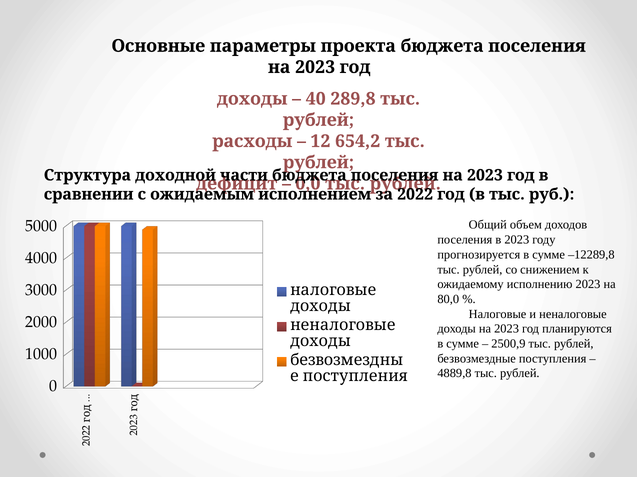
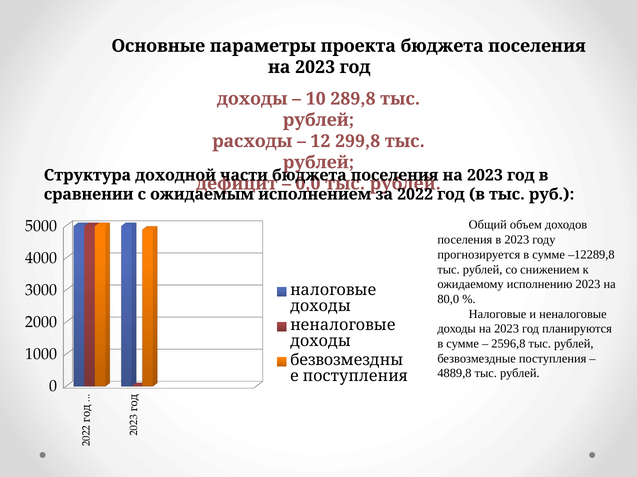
40: 40 -> 10 (316, 99)
654,2: 654,2 -> 299,8 (358, 141)
2500,9: 2500,9 -> 2596,8 (508, 344)
